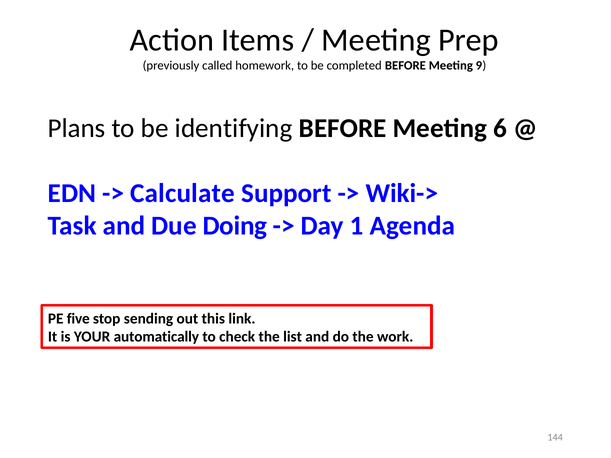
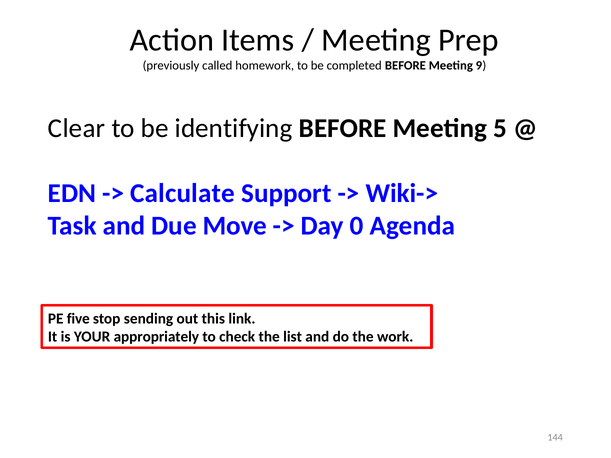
Plans: Plans -> Clear (77, 128)
6: 6 -> 5 (500, 128)
Doing: Doing -> Move (235, 226)
1: 1 -> 0 (357, 226)
automatically: automatically -> appropriately (156, 337)
